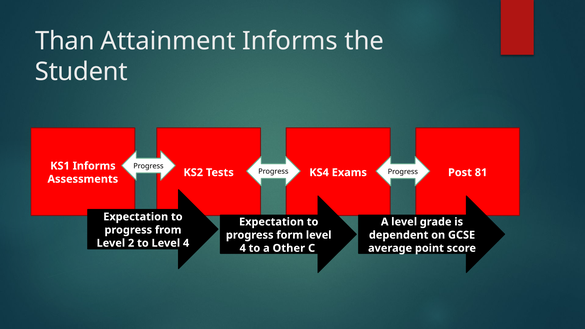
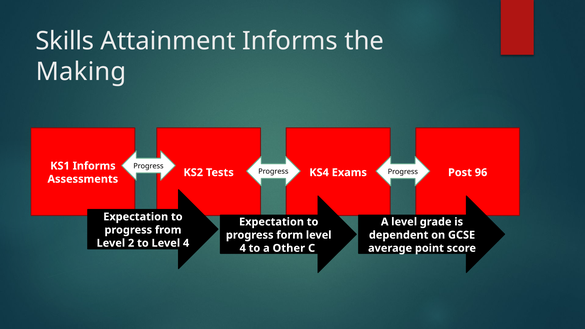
Than: Than -> Skills (65, 41)
Student: Student -> Making (81, 72)
81: 81 -> 96 (481, 173)
